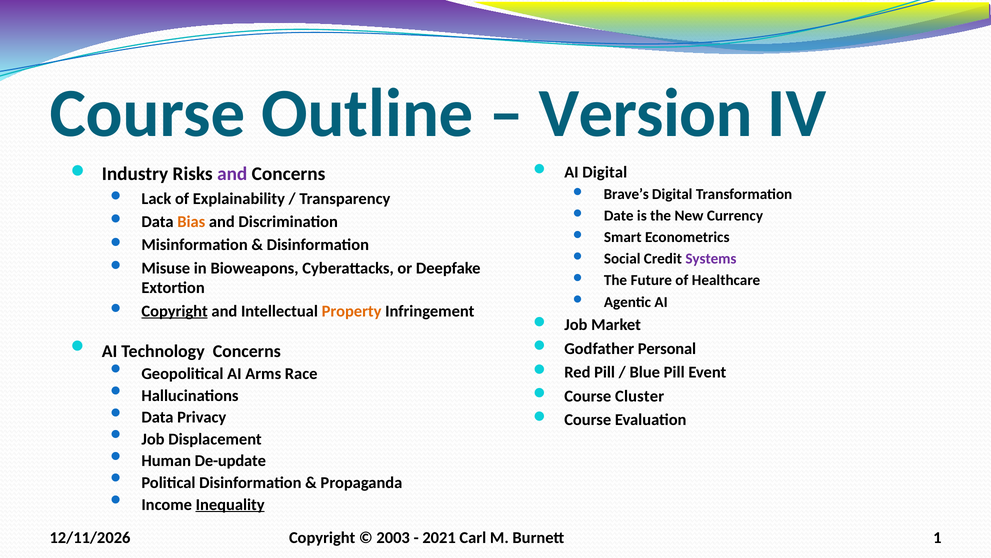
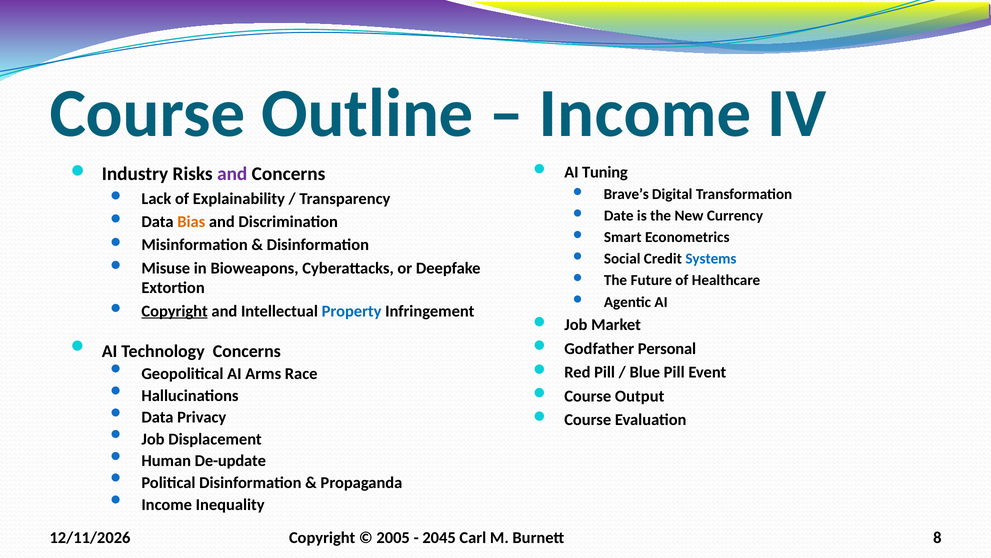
Version: Version -> Income (645, 114)
AI Digital: Digital -> Tuning (605, 172)
Systems colour: purple -> blue (711, 259)
Property colour: orange -> blue (352, 311)
Cluster: Cluster -> Output (640, 396)
Inequality underline: present -> none (230, 504)
2003: 2003 -> 2005 (393, 537)
2021: 2021 -> 2045 (439, 537)
1: 1 -> 8 (937, 537)
